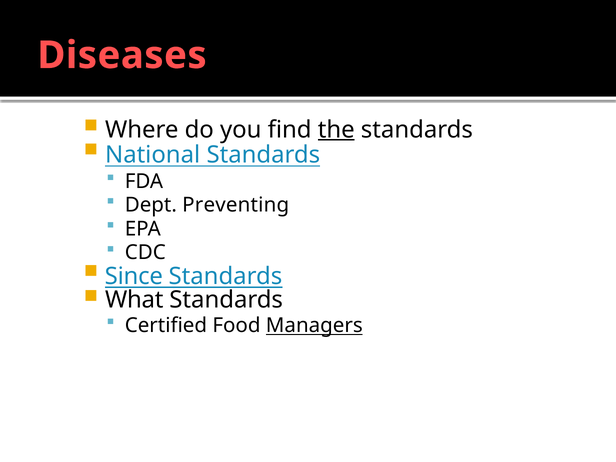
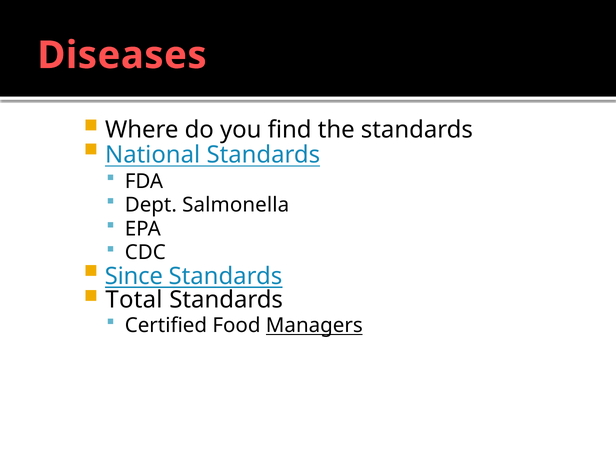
the underline: present -> none (336, 130)
Preventing: Preventing -> Salmonella (236, 205)
What: What -> Total (134, 300)
